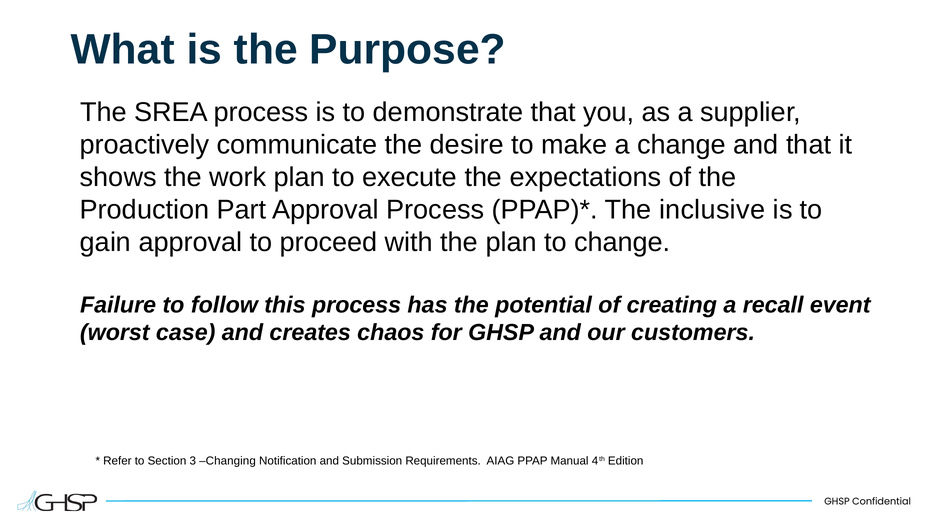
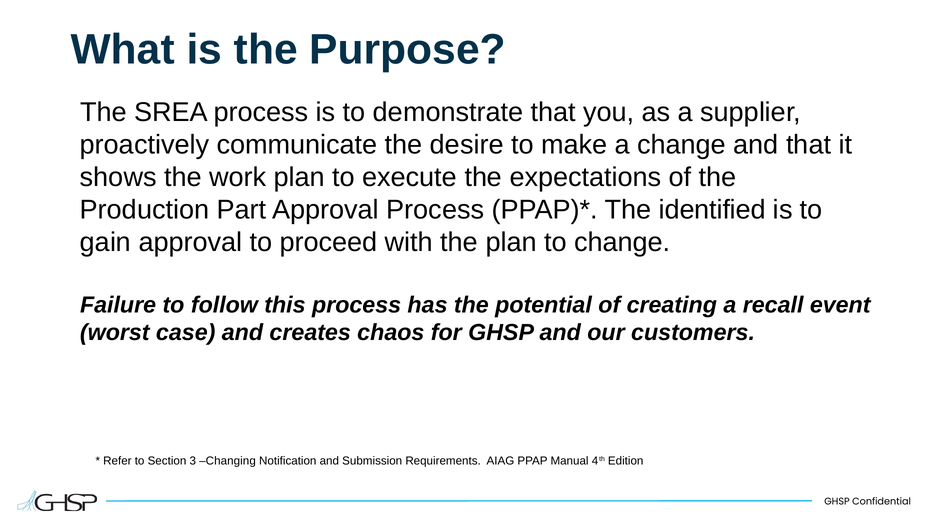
inclusive: inclusive -> identified (712, 210)
